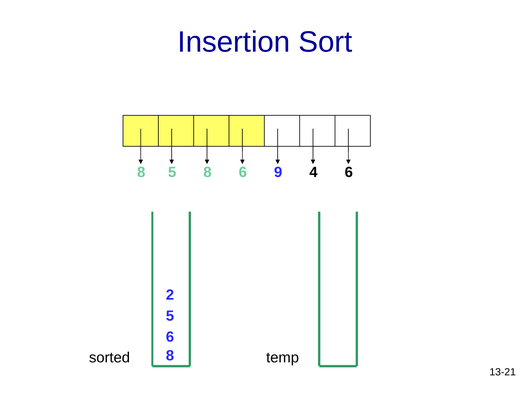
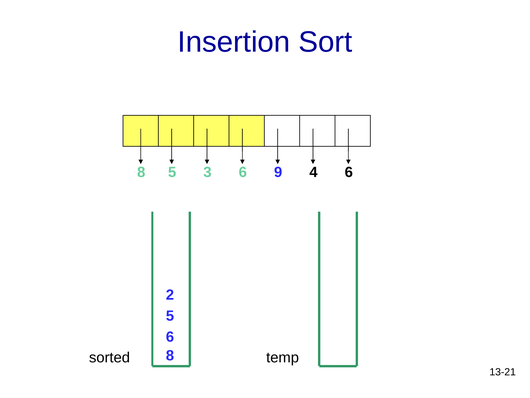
5 8: 8 -> 3 (207, 172)
